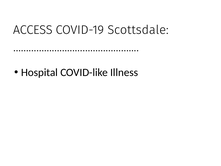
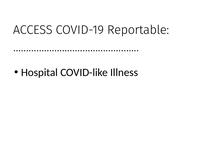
Scottsdale: Scottsdale -> Reportable (138, 30)
